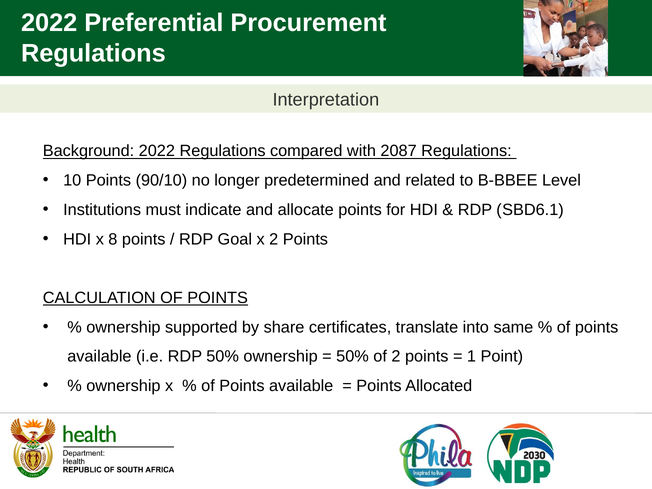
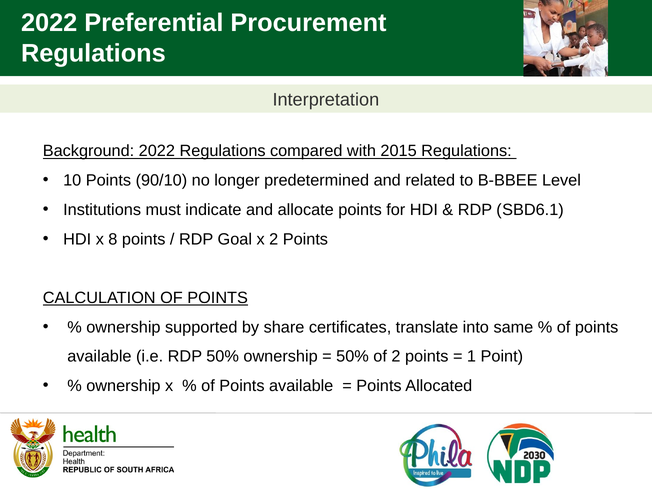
2087: 2087 -> 2015 (399, 151)
